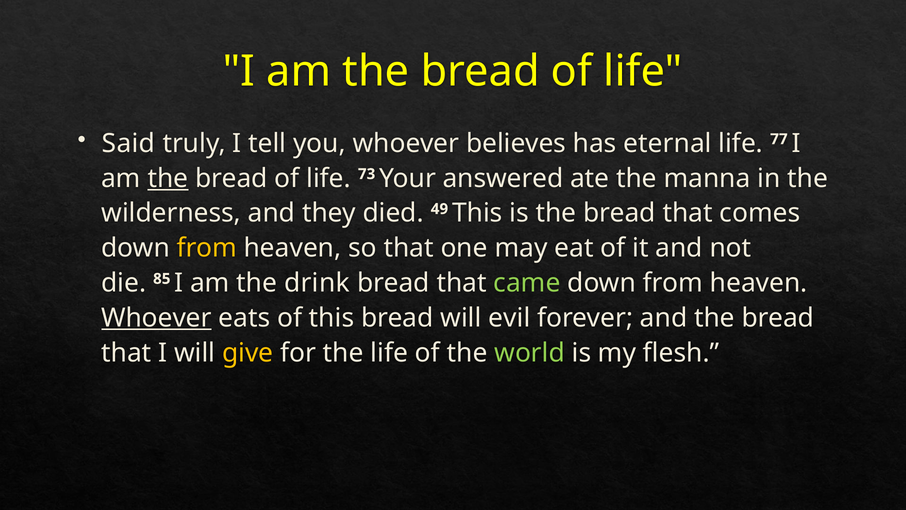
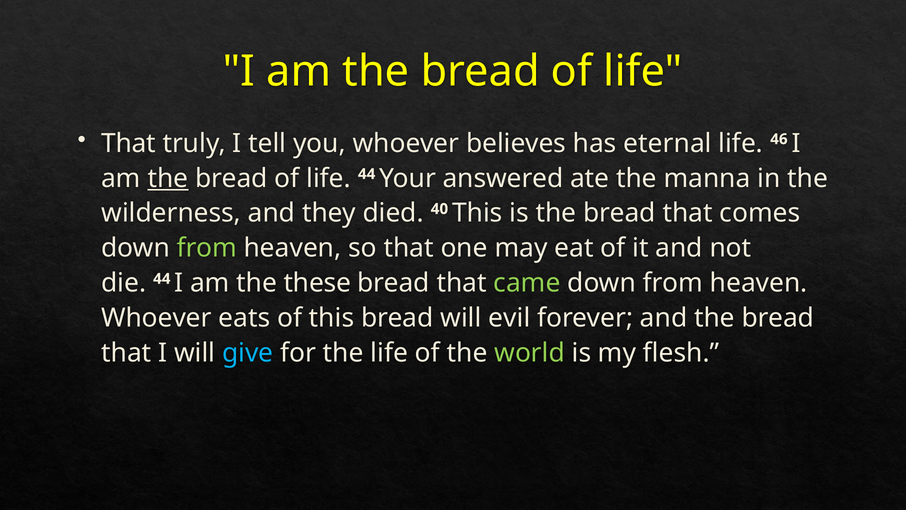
Said: Said -> That (129, 143)
77: 77 -> 46 (779, 139)
life 73: 73 -> 44 (367, 174)
49: 49 -> 40 (439, 209)
from colour: yellow -> light green (207, 248)
die 85: 85 -> 44 (162, 279)
drink: drink -> these (317, 283)
Whoever underline: present -> none (156, 318)
give colour: yellow -> light blue (248, 353)
